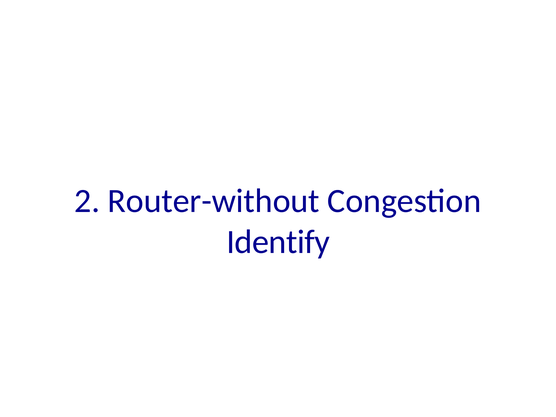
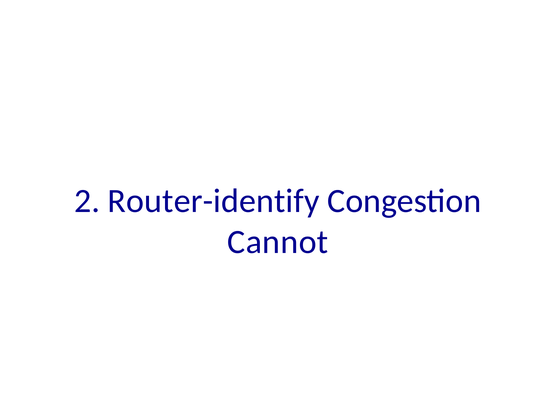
Router-without: Router-without -> Router-identify (214, 201)
Identify: Identify -> Cannot (278, 242)
